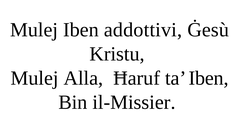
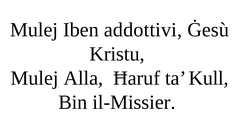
ta Iben: Iben -> Kull (209, 78)
